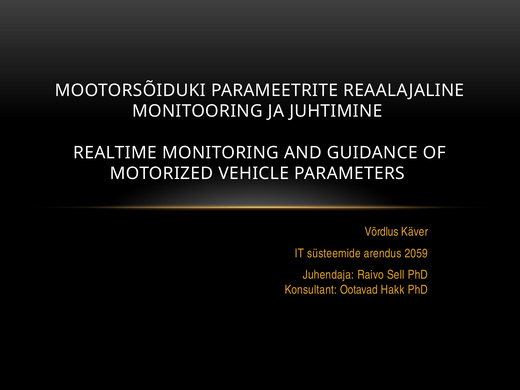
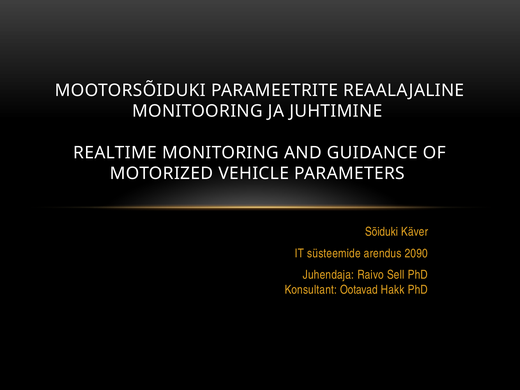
Võrdlus: Võrdlus -> Sõiduki (382, 232)
2059: 2059 -> 2090 (416, 253)
